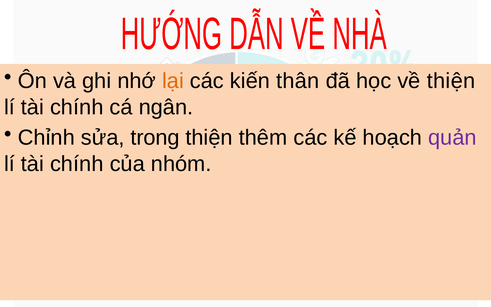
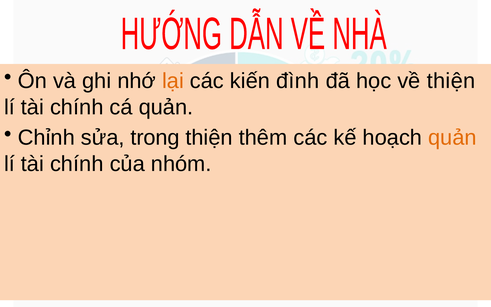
thân: thân -> đình (298, 81)
cá ngân: ngân -> quản (166, 107)
quản colour: purple -> orange (452, 138)
